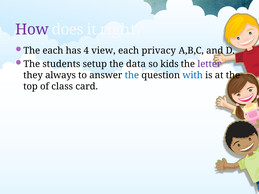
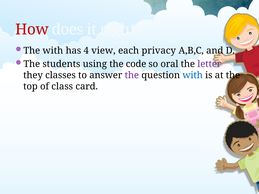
How colour: purple -> red (32, 30)
The each: each -> with (53, 51)
setup: setup -> using (95, 64)
data: data -> code (136, 64)
kids: kids -> oral (169, 64)
always: always -> classes (60, 75)
the colour: blue -> purple (132, 75)
